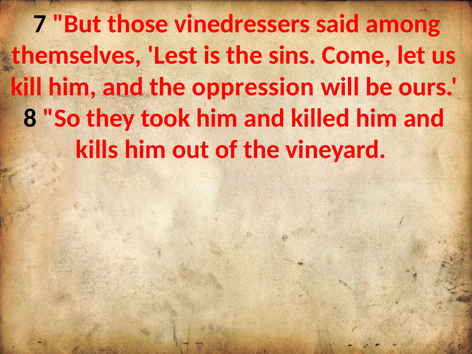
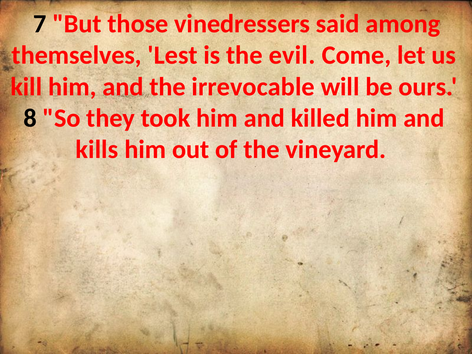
sins: sins -> evil (292, 55)
oppression: oppression -> irrevocable (253, 87)
